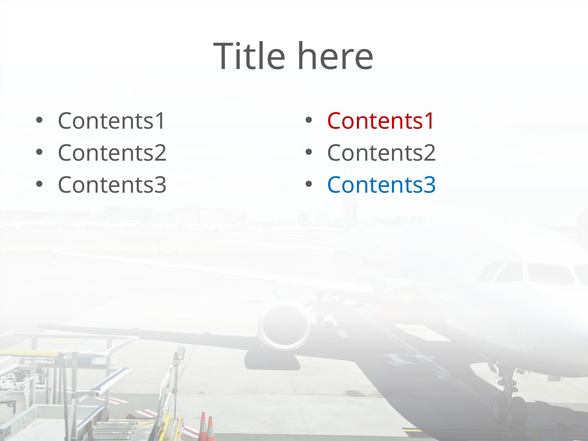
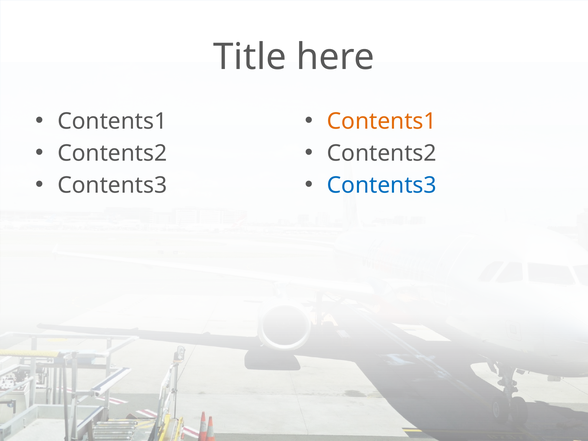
Contents1 colour: red -> orange (382, 121)
